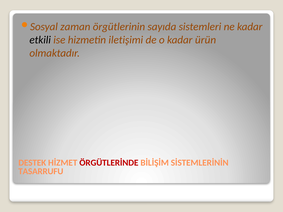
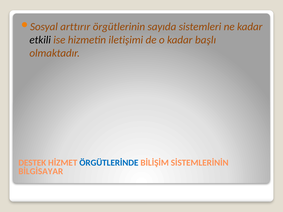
zaman: zaman -> arttırır (75, 27)
ürün: ürün -> başlı (206, 40)
ÖRGÜTLERİNDE colour: red -> blue (109, 163)
TASARRUFU: TASARRUFU -> BİLGİSAYAR (41, 172)
